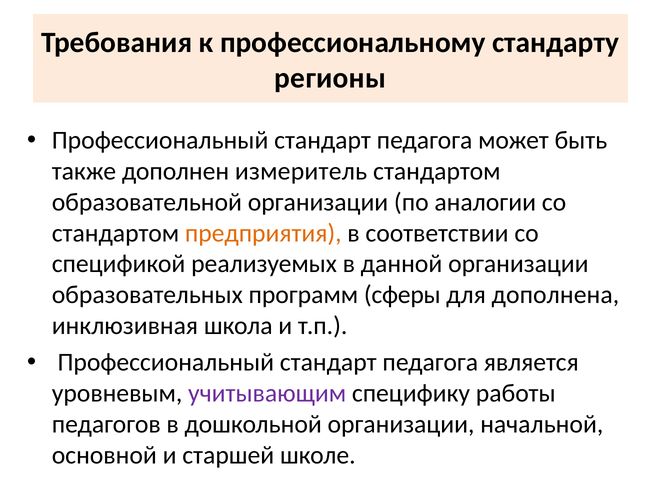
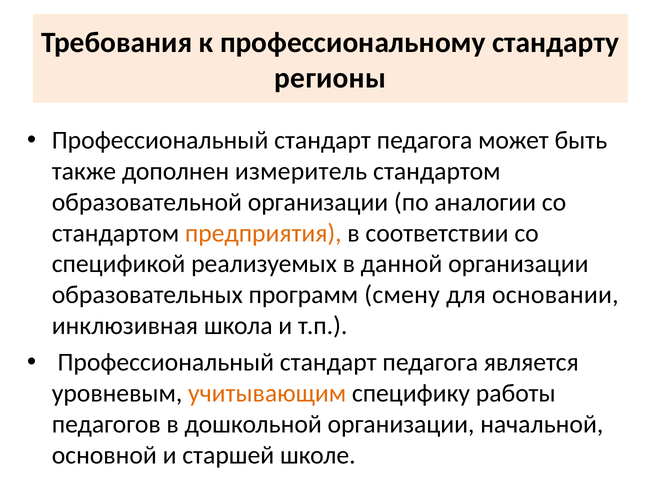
сферы: сферы -> смену (402, 295)
дополнена: дополнена -> основании (555, 295)
учитывающим colour: purple -> orange (267, 393)
